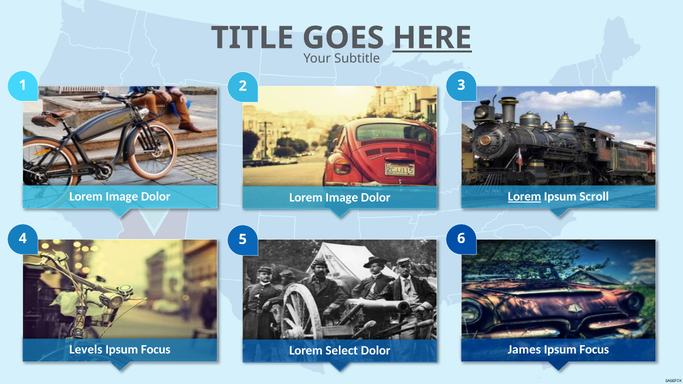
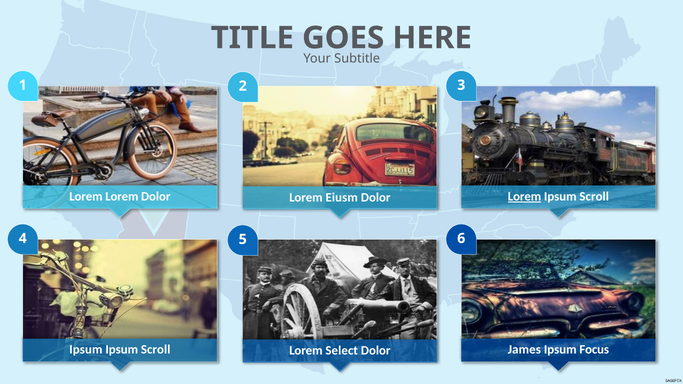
HERE underline: present -> none (432, 38)
Image: Image -> Lorem (122, 197)
Image: Image -> Eiusm (342, 197)
Levels: Levels -> Ipsum (86, 350)
Focus: Focus -> Scroll (156, 350)
